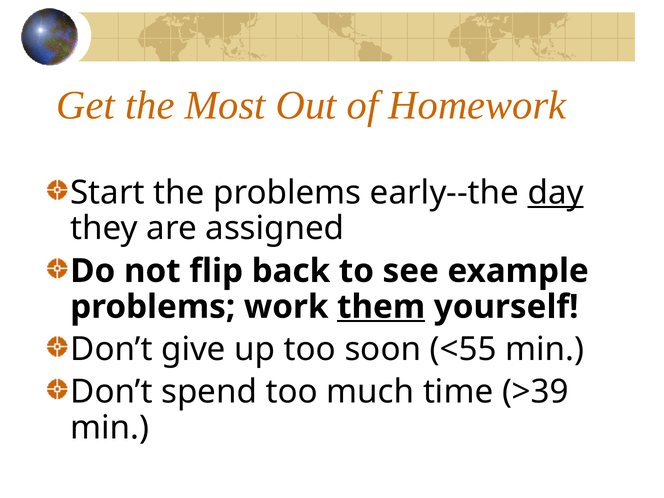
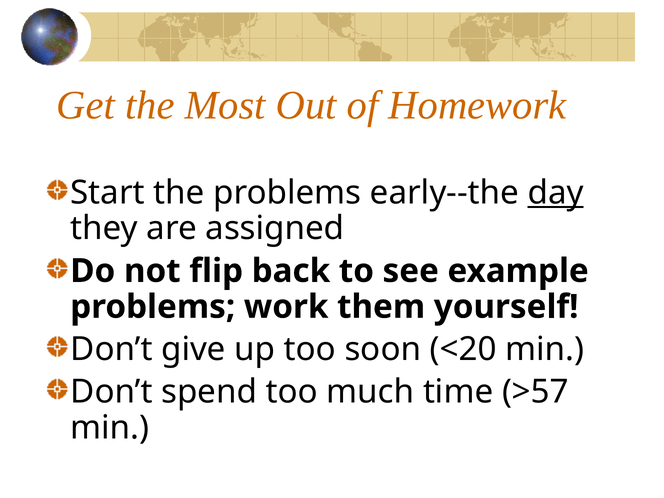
them underline: present -> none (381, 307)
<55: <55 -> <20 (463, 349)
>39: >39 -> >57 (535, 392)
